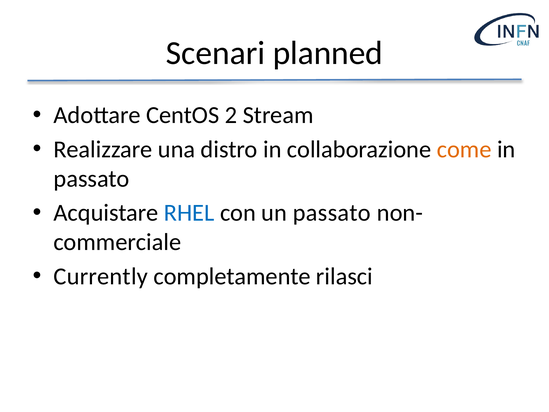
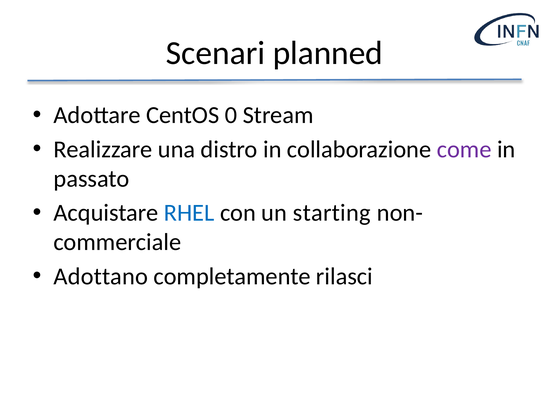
2: 2 -> 0 (231, 115)
come colour: orange -> purple (464, 149)
un passato: passato -> starting (332, 213)
Currently: Currently -> Adottano (101, 276)
